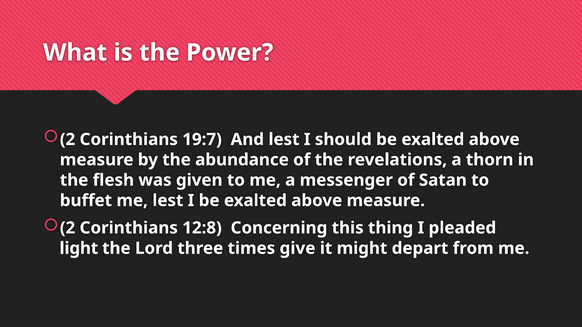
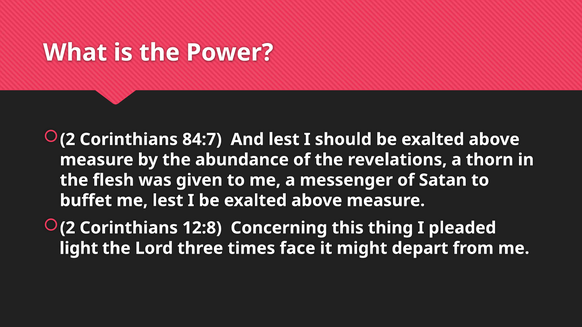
19:7: 19:7 -> 84:7 (202, 140)
give: give -> face (297, 249)
